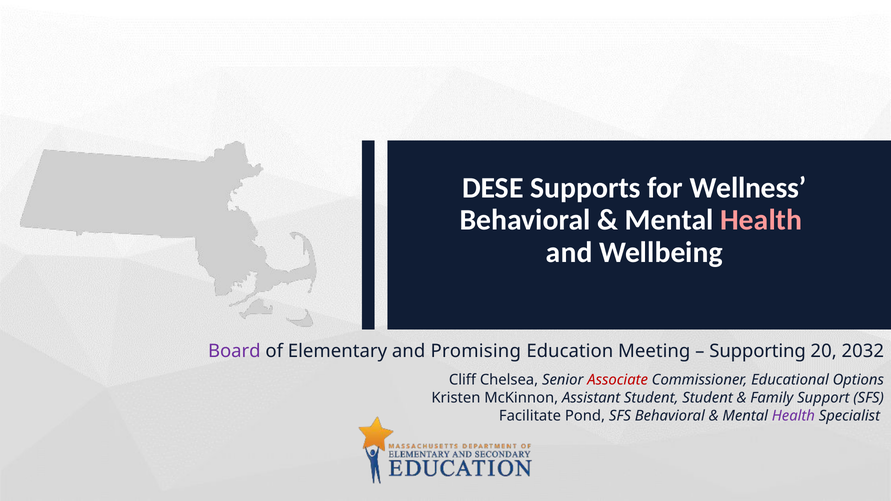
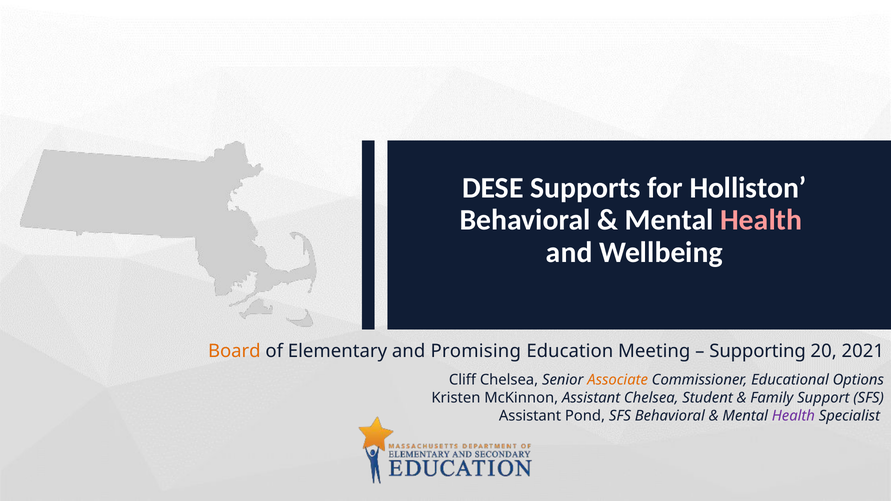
Wellness: Wellness -> Holliston (748, 188)
Board colour: purple -> orange (234, 351)
2032: 2032 -> 2021 (863, 351)
Associate colour: red -> orange (618, 380)
Assistant Student: Student -> Chelsea (651, 398)
Facilitate: Facilitate -> Assistant (530, 416)
